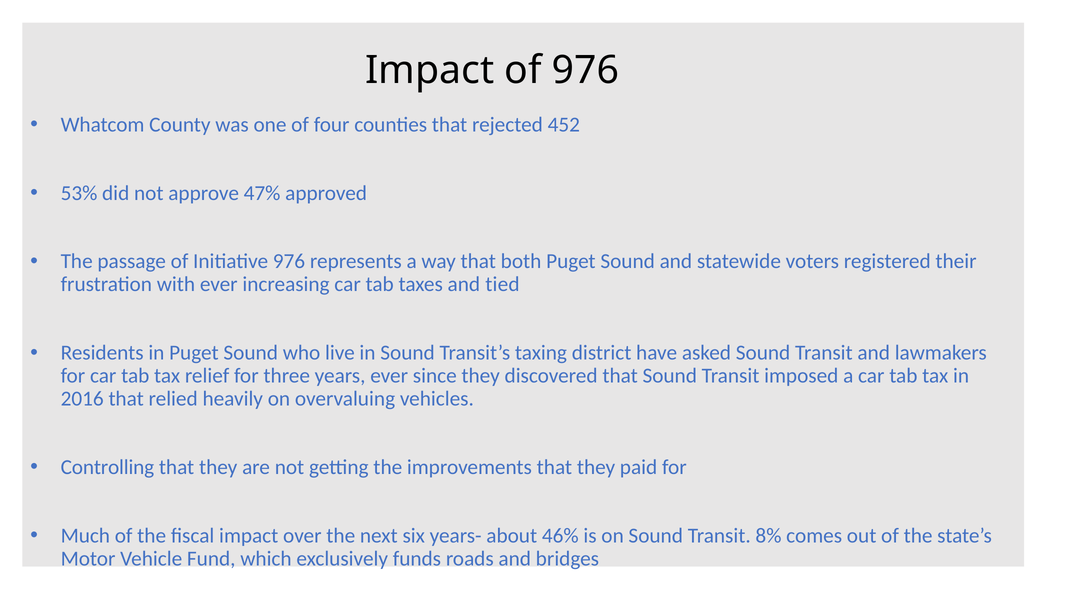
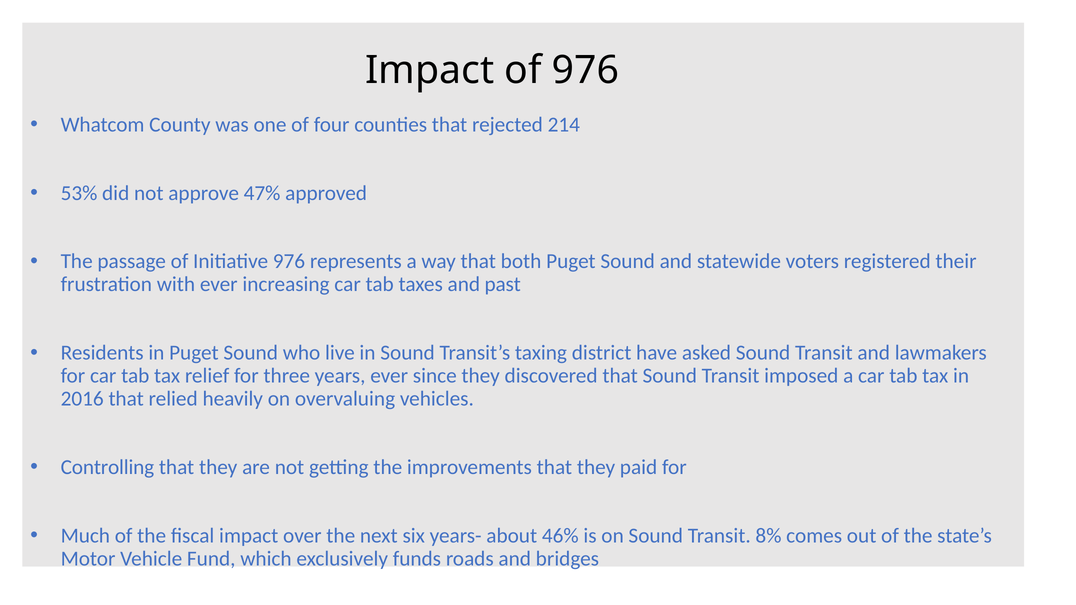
452: 452 -> 214 (564, 125)
tied: tied -> past (503, 285)
